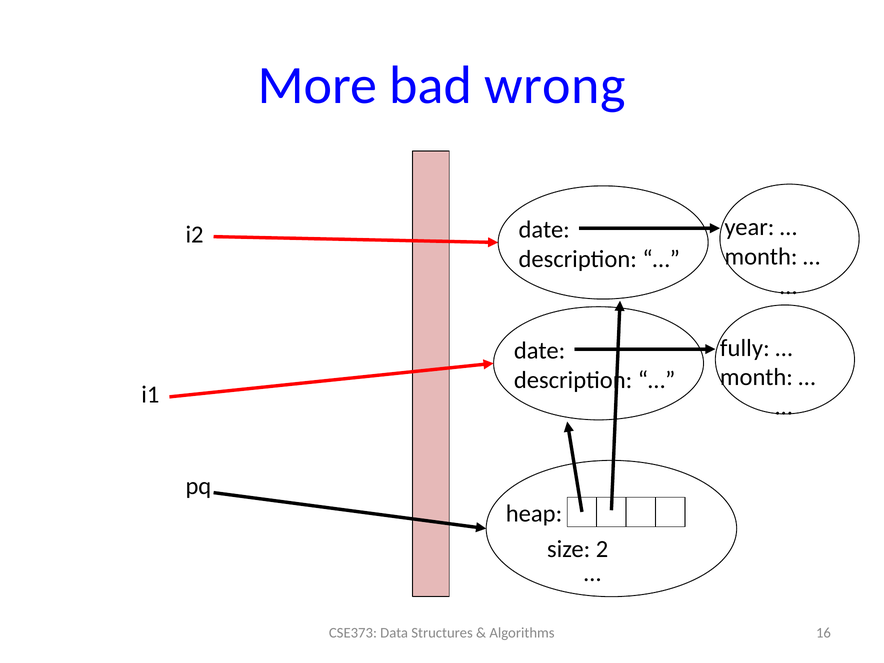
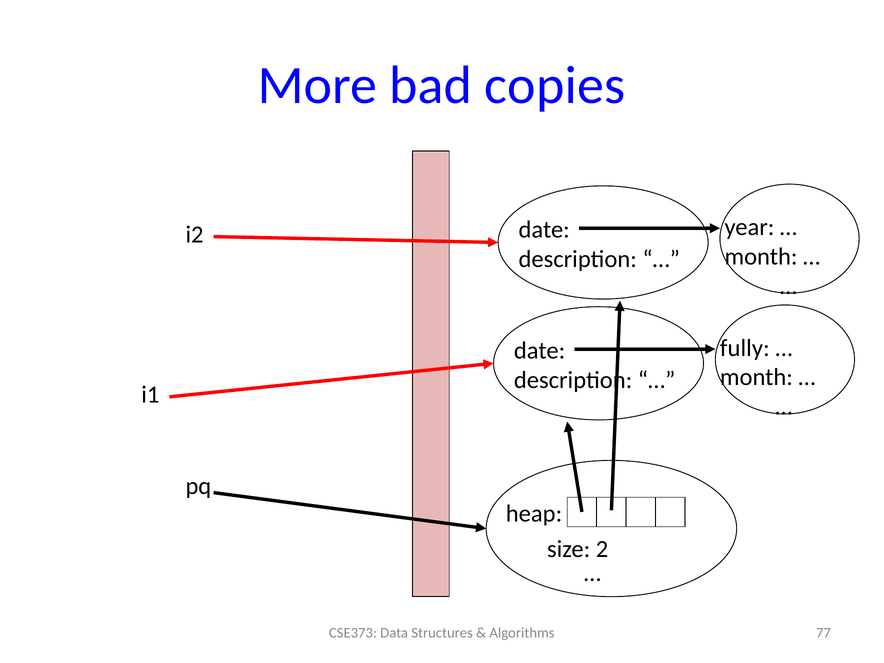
wrong: wrong -> copies (555, 86)
16: 16 -> 77 (823, 633)
